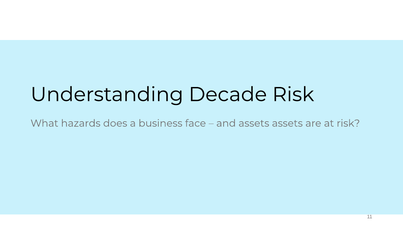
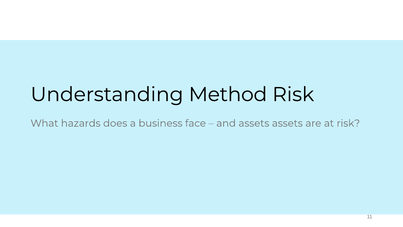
Decade: Decade -> Method (228, 94)
